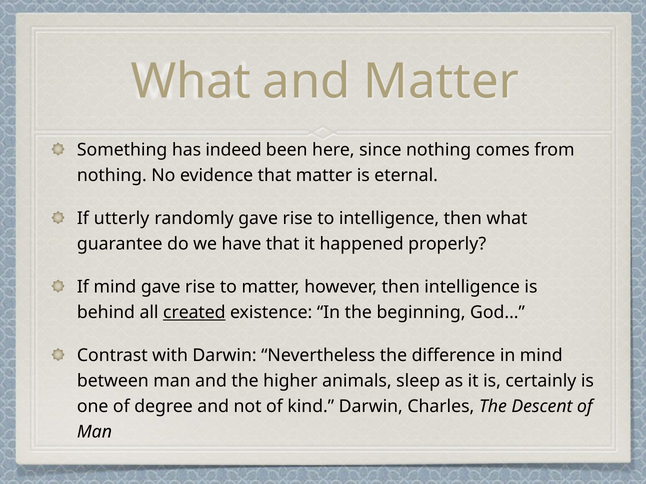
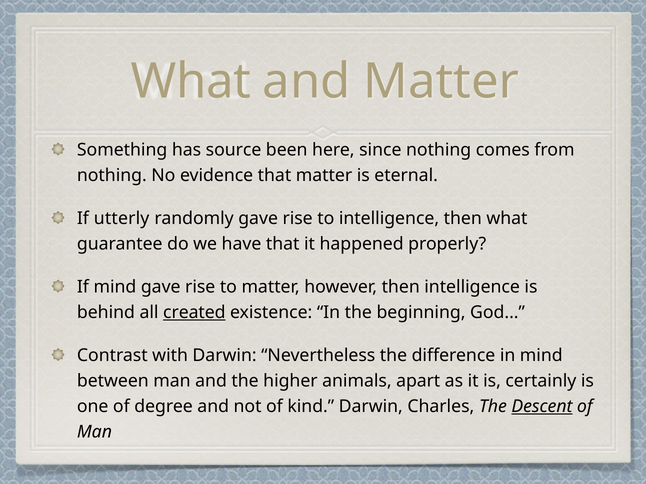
indeed: indeed -> source (234, 150)
sleep: sleep -> apart (418, 381)
Descent underline: none -> present (542, 407)
